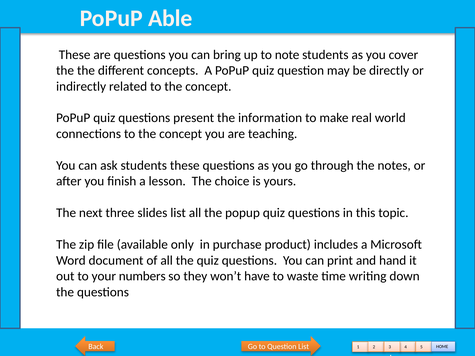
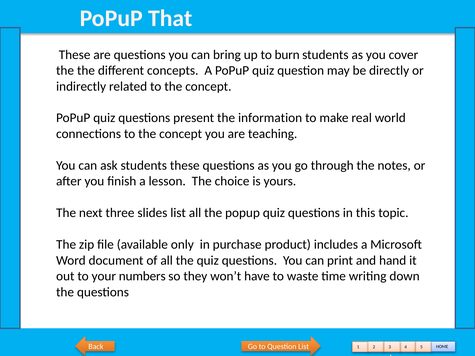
Able: Able -> That (170, 18)
note: note -> burn (287, 55)
